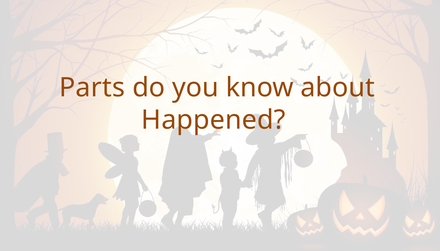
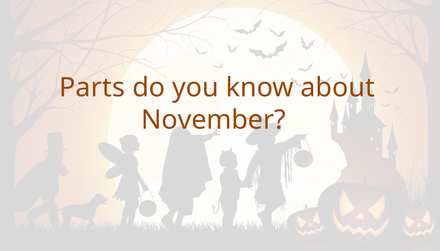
Happened: Happened -> November (214, 120)
